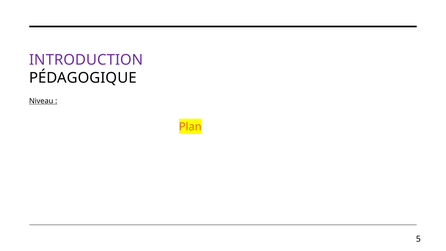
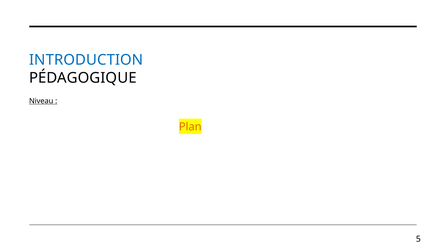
INTRODUCTION colour: purple -> blue (86, 60)
